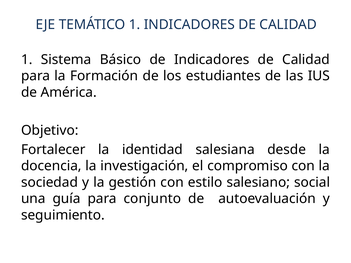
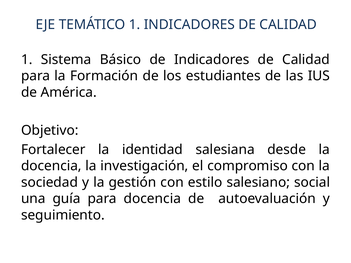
para conjunto: conjunto -> docencia (152, 199)
